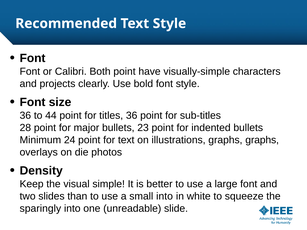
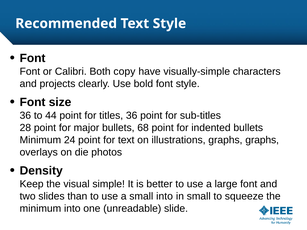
Both point: point -> copy (124, 72)
23: 23 -> 68 (143, 128)
in white: white -> small (199, 196)
sparingly: sparingly -> minimum (40, 209)
